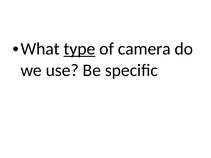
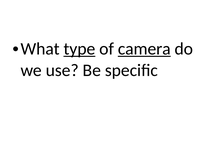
camera underline: none -> present (144, 49)
